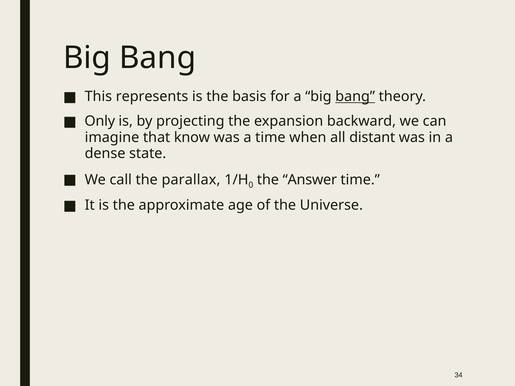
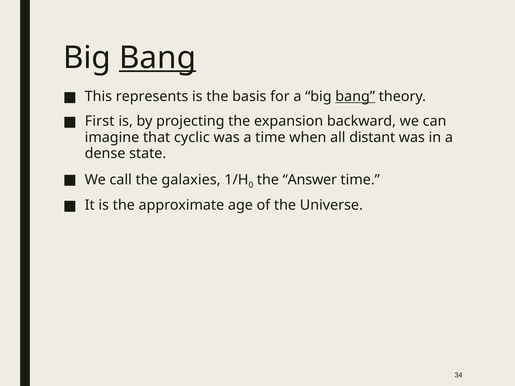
Bang underline: none -> present (158, 58)
Only: Only -> First (100, 121)
know: know -> cyclic (192, 137)
parallax: parallax -> galaxies (191, 180)
